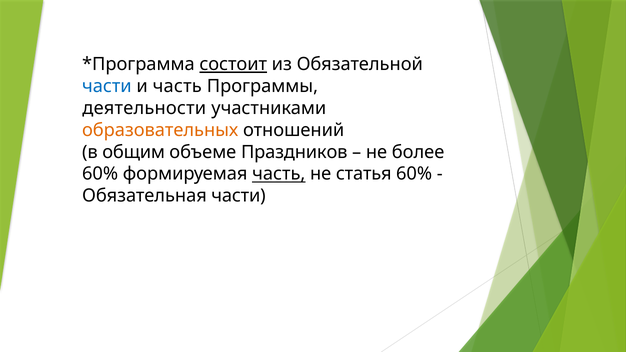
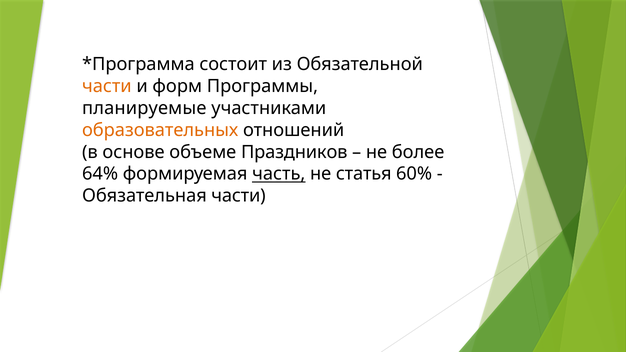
состоит underline: present -> none (233, 64)
части colour: blue -> orange (107, 86)
и часть: часть -> форм (177, 86)
деятельности: деятельности -> планируемые (144, 108)
общим: общим -> основе (134, 152)
60%: 60% -> 64% (100, 174)
